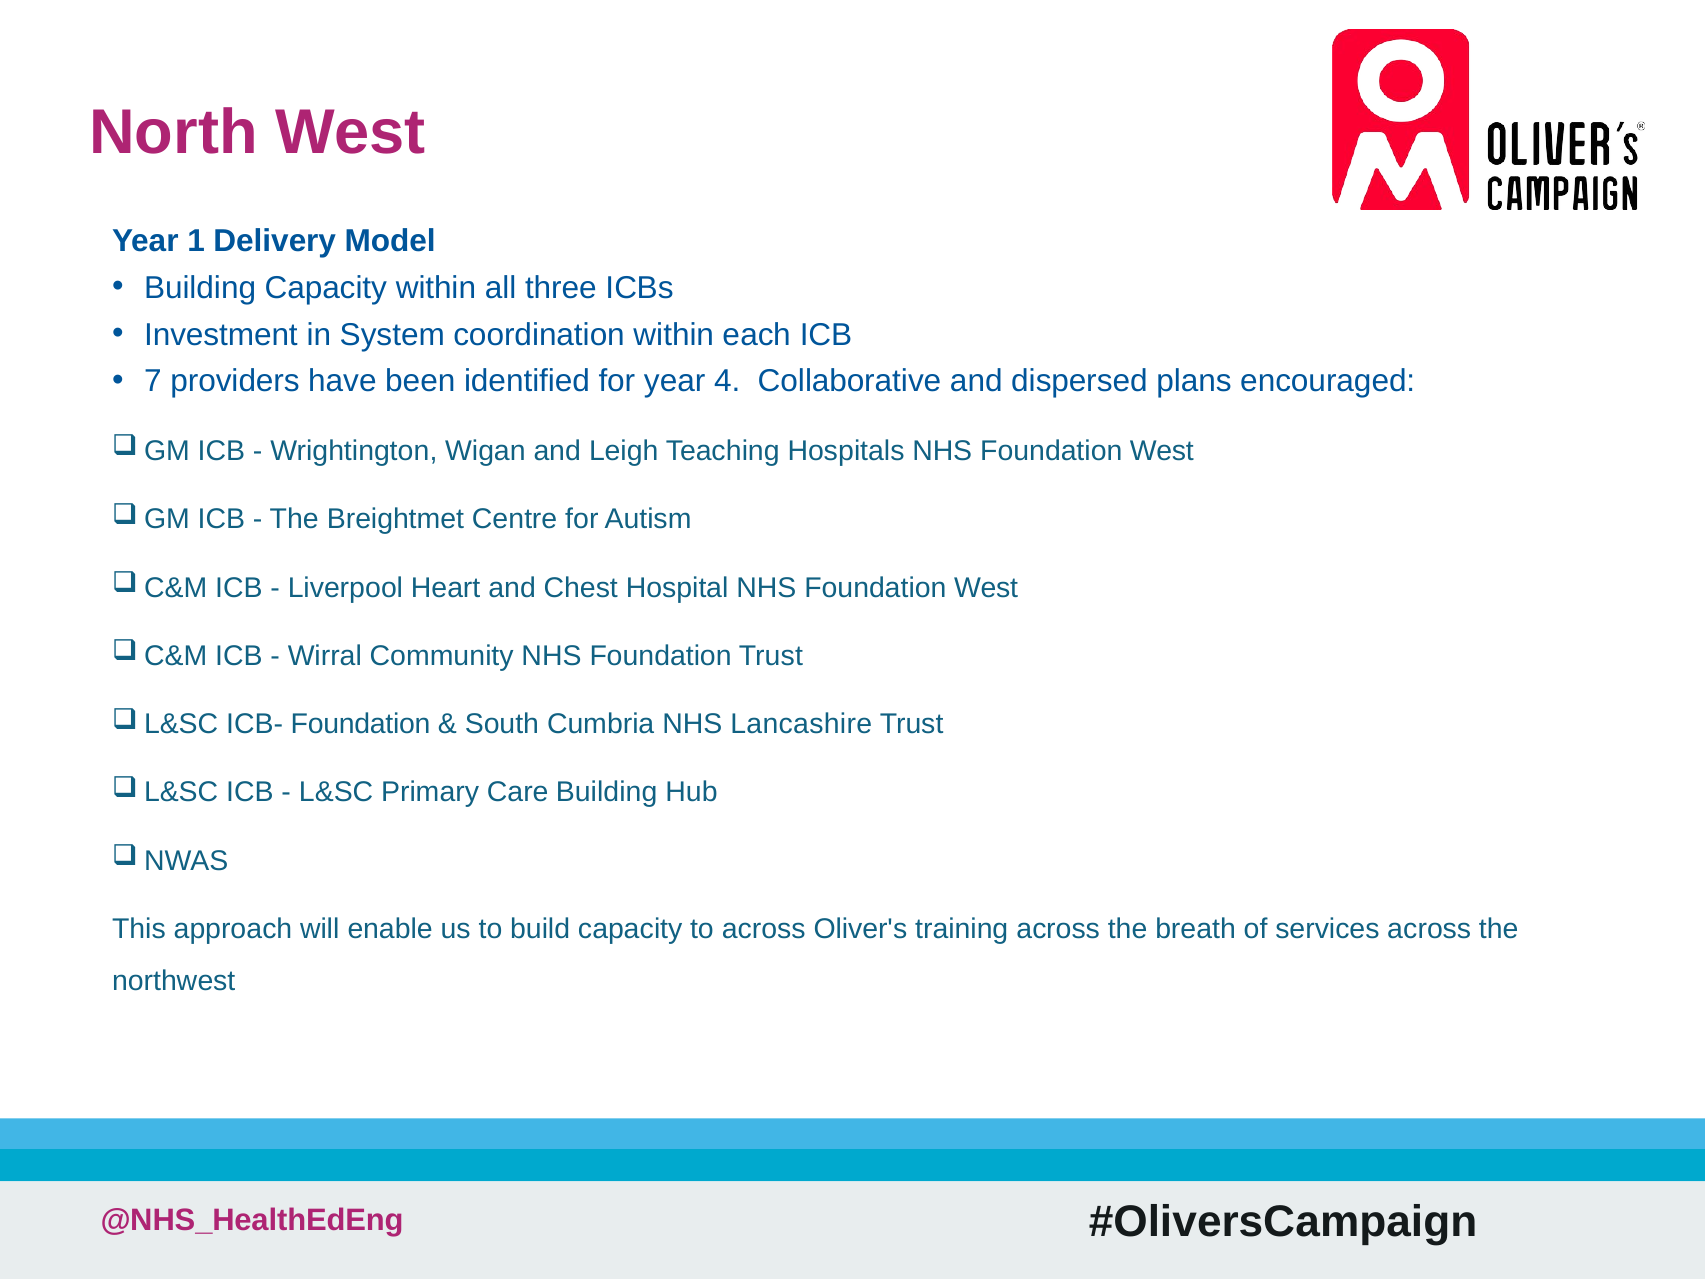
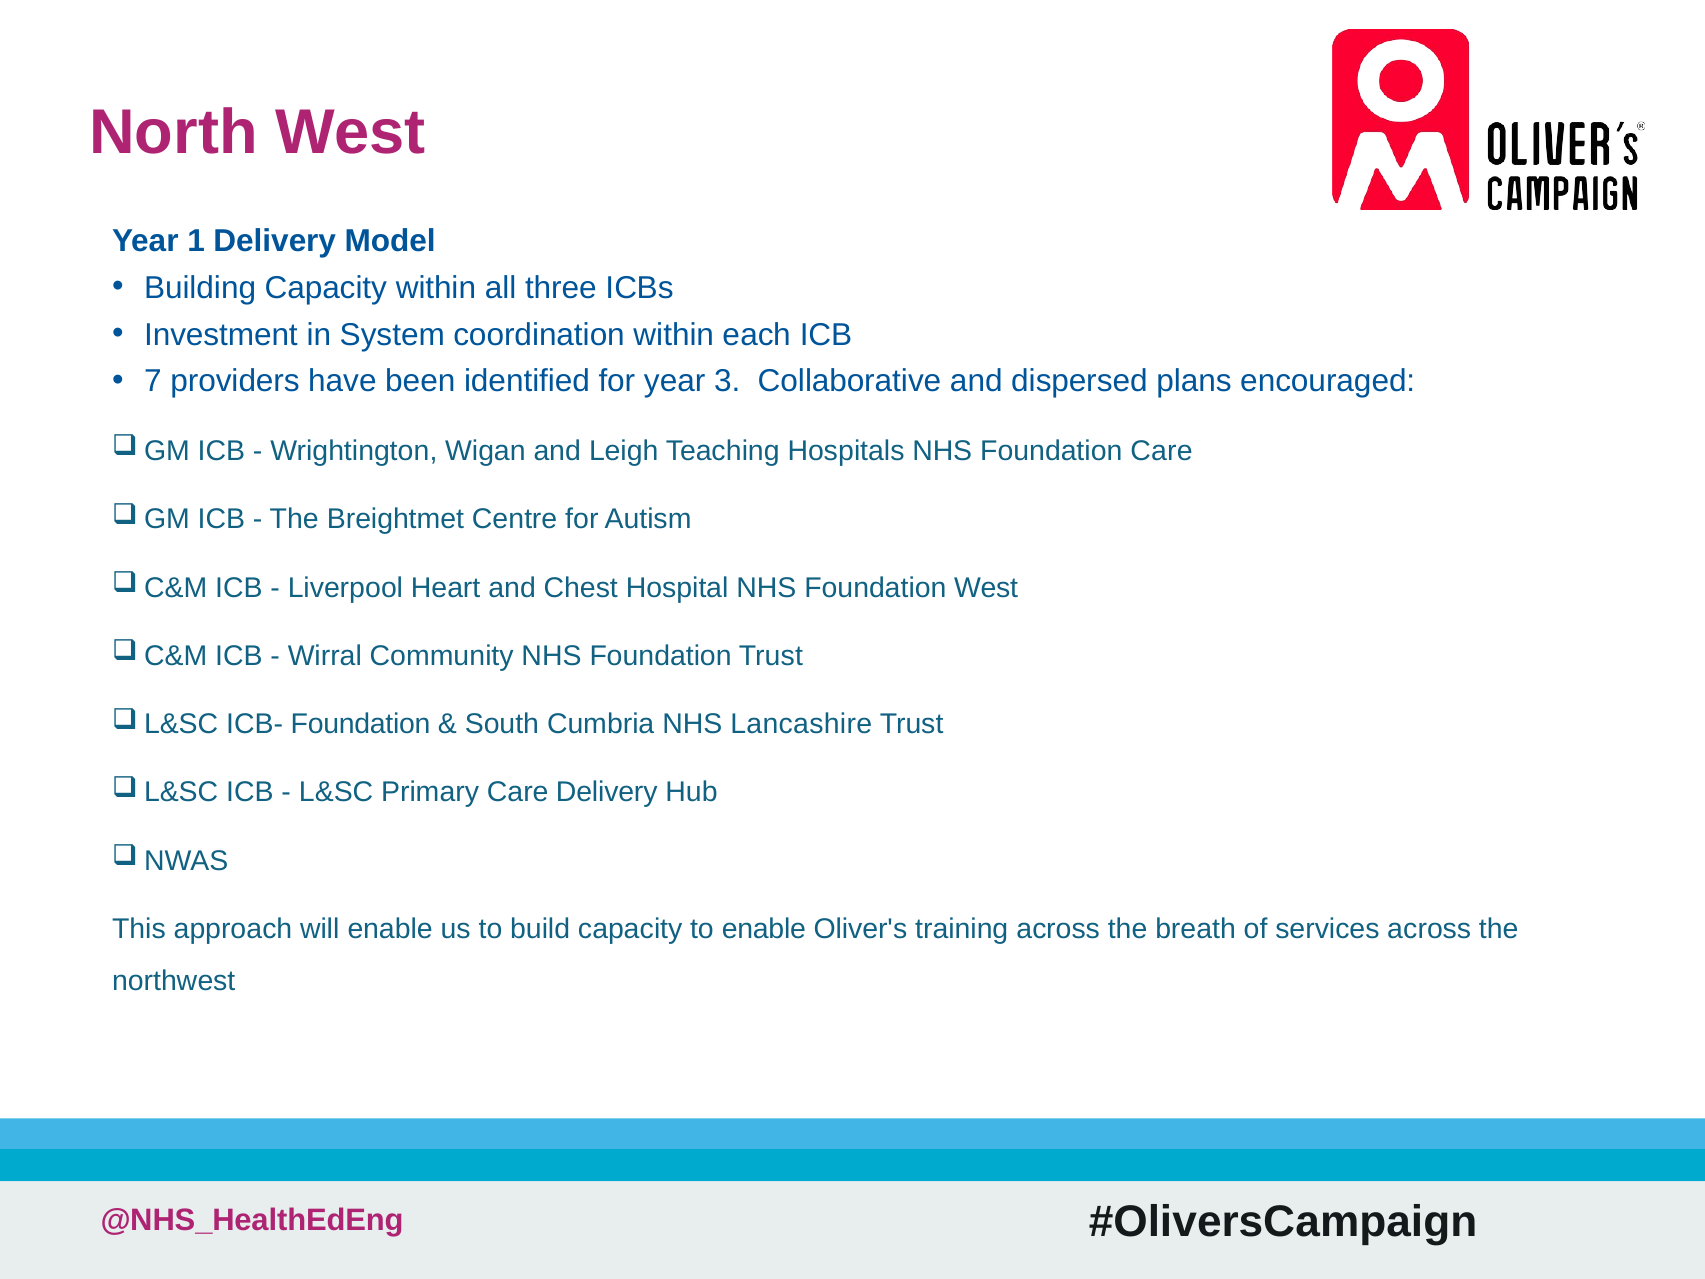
4: 4 -> 3 (727, 381)
Hospitals NHS Foundation West: West -> Care (1162, 451)
Care Building: Building -> Delivery (607, 792)
to across: across -> enable (764, 929)
